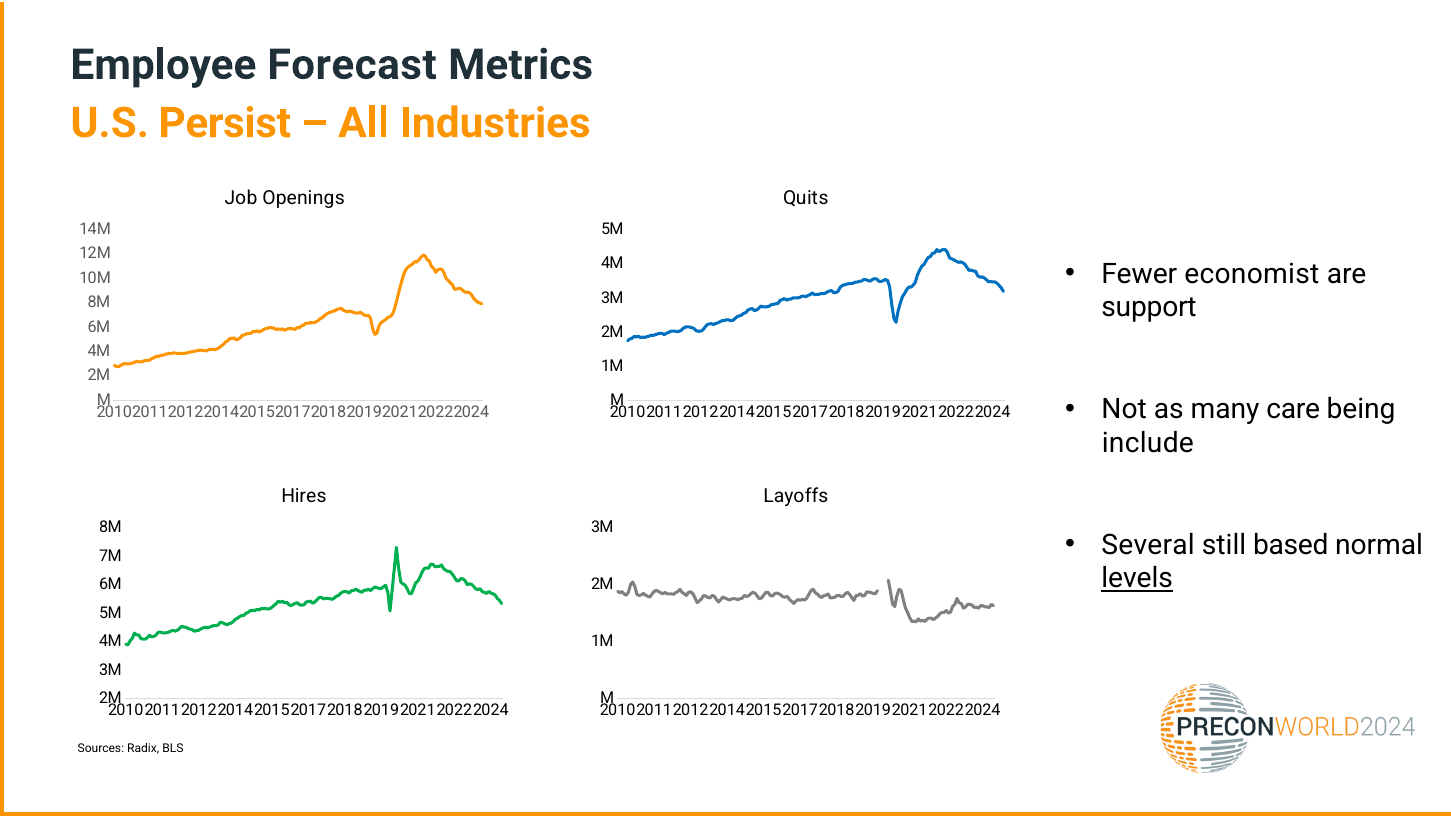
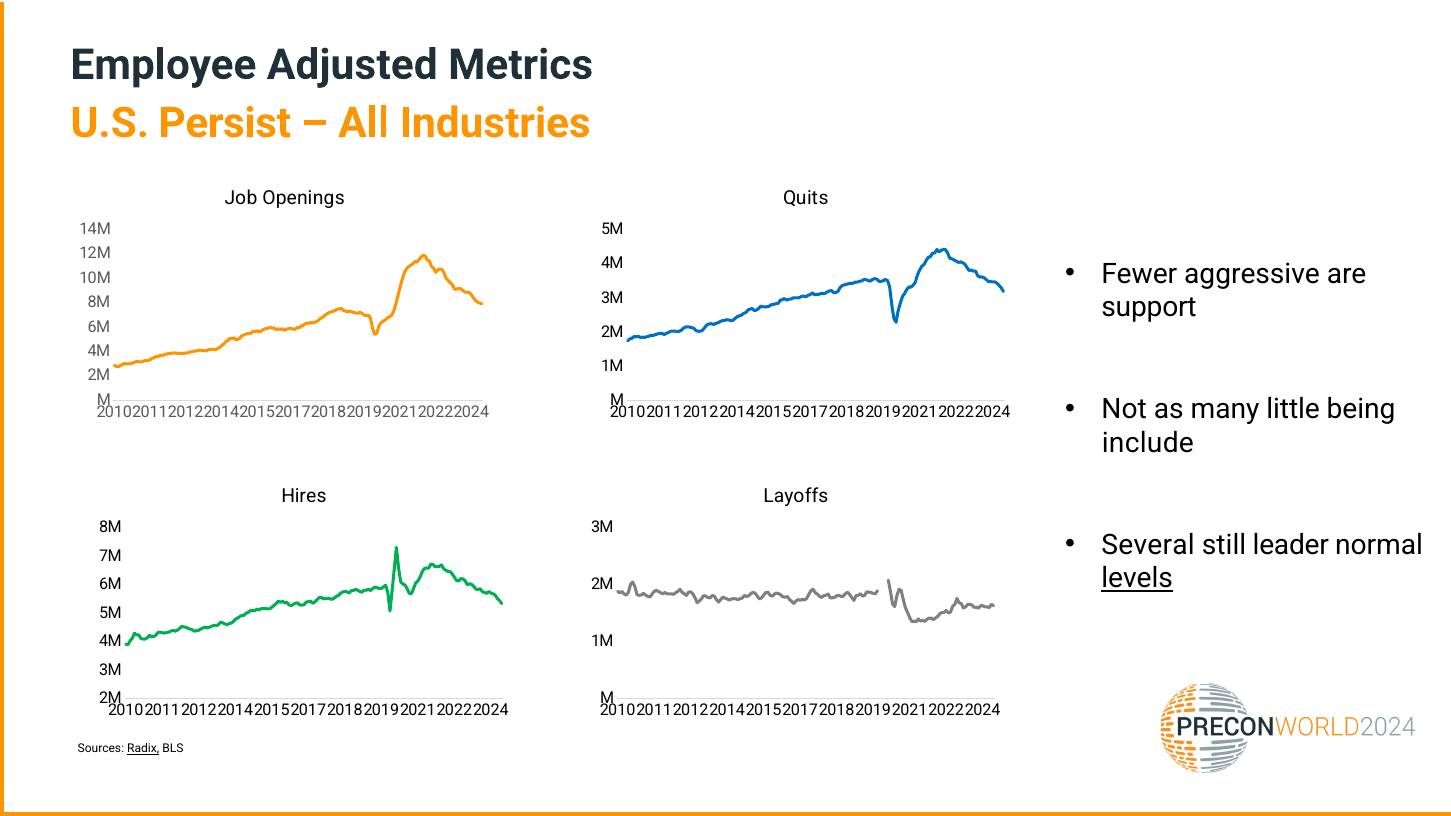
Forecast: Forecast -> Adjusted (352, 65)
economist: economist -> aggressive (1252, 274)
care: care -> little (1293, 409)
based: based -> leader (1291, 545)
Radix underline: none -> present (143, 749)
